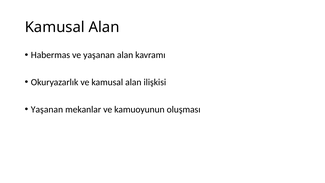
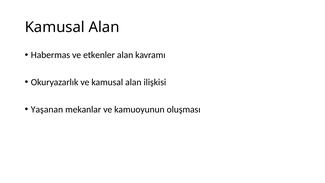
ve yaşanan: yaşanan -> etkenler (99, 55)
